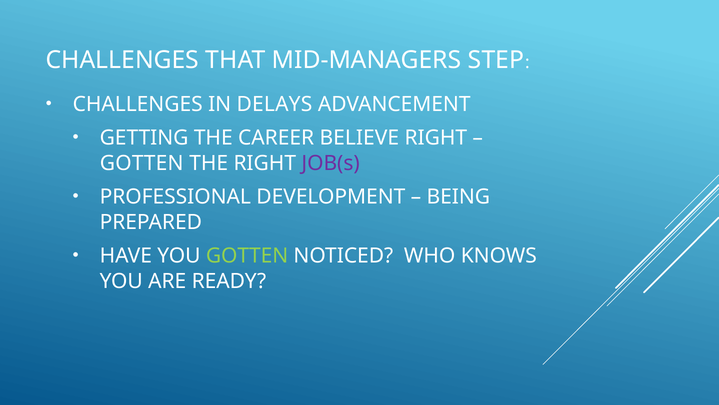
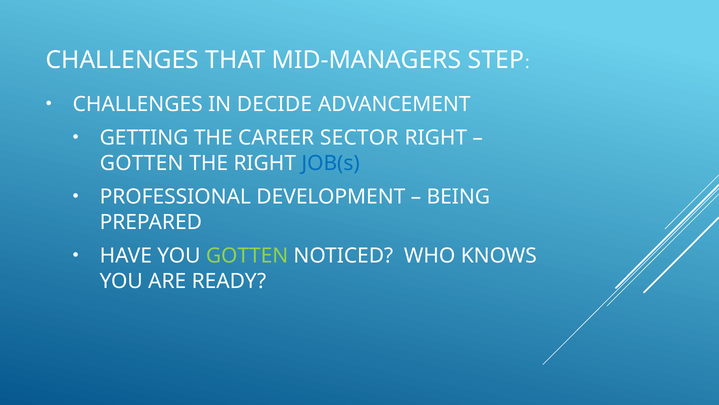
DELAYS: DELAYS -> DECIDE (274, 104)
BELIEVE: BELIEVE -> SECTOR (359, 138)
JOB(s colour: purple -> blue (331, 163)
